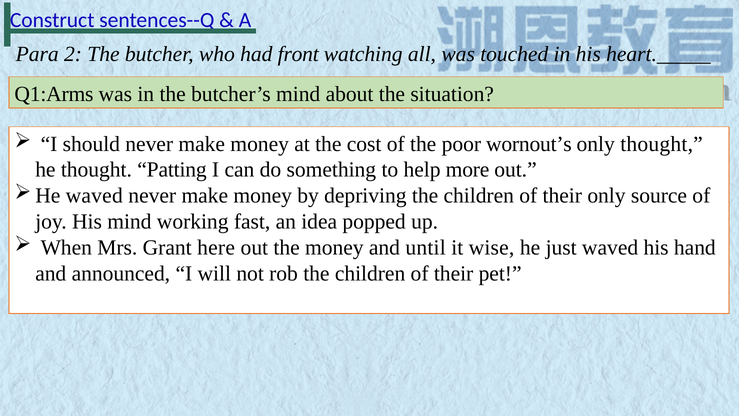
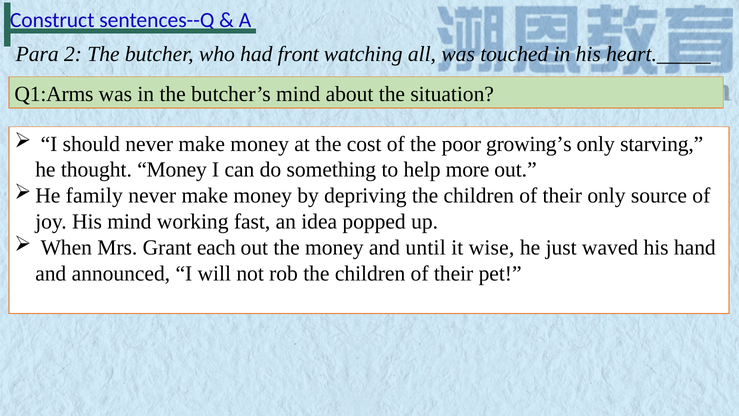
wornout’s: wornout’s -> growing’s (529, 144)
only thought: thought -> starving (662, 144)
thought Patting: Patting -> Money (172, 170)
waved: waved -> family (94, 196)
here: here -> each (216, 247)
